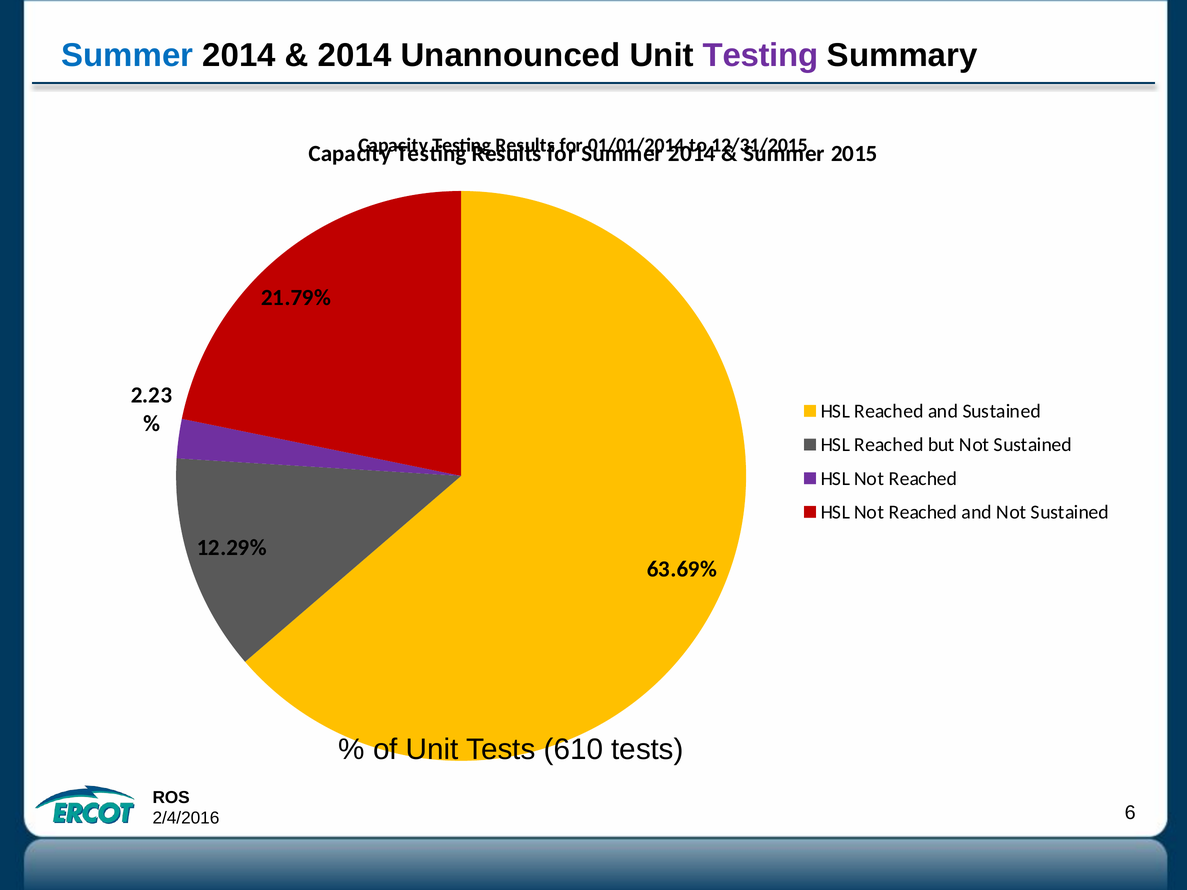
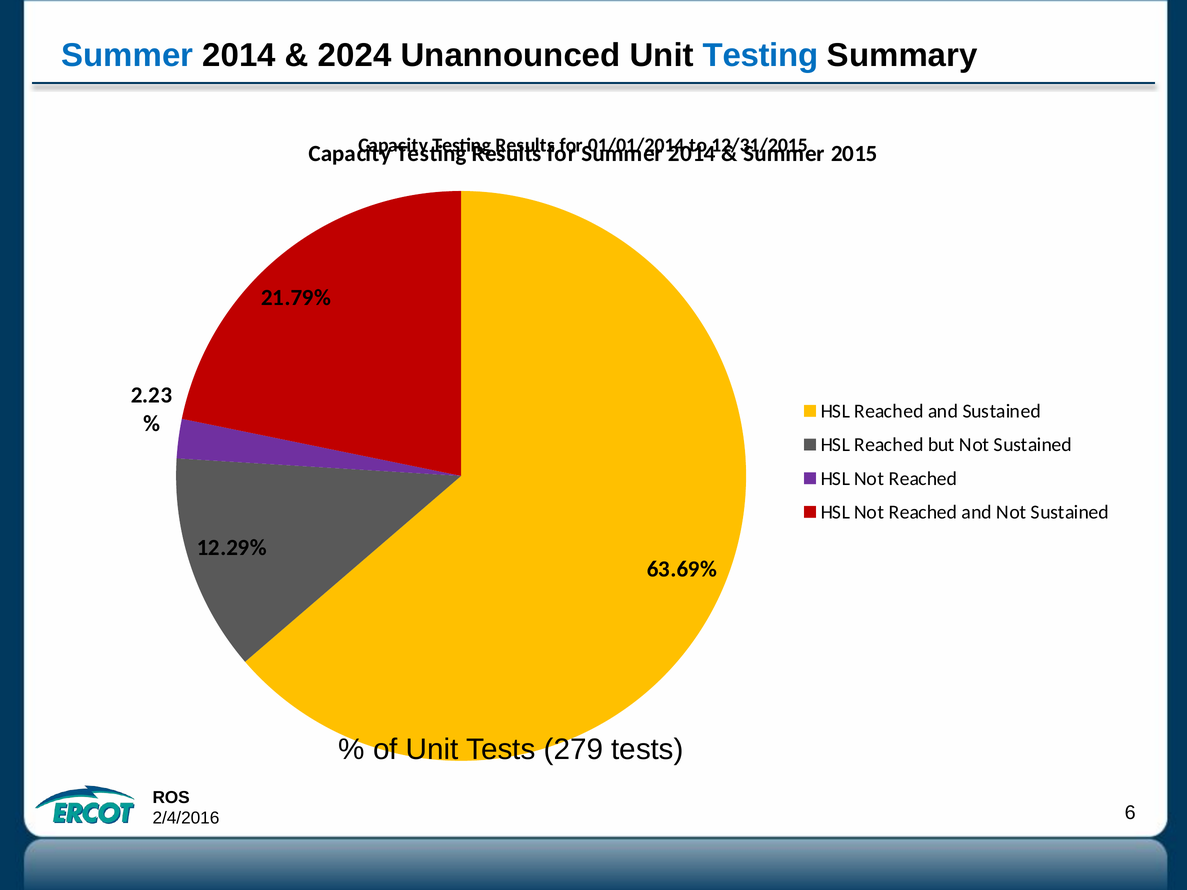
2014: 2014 -> 2024 (355, 56)
Testing colour: purple -> blue (761, 56)
610: 610 -> 279 (573, 749)
